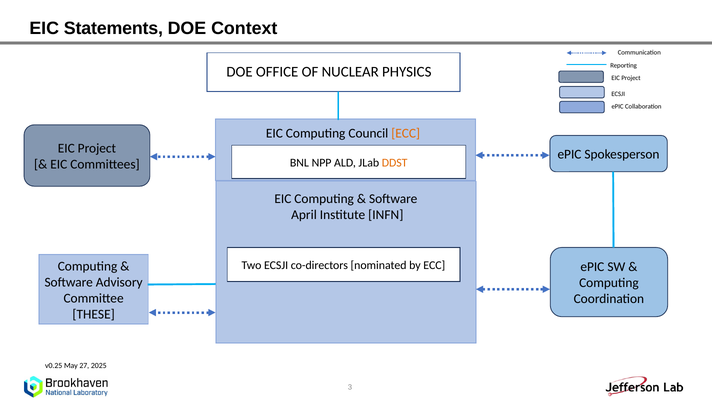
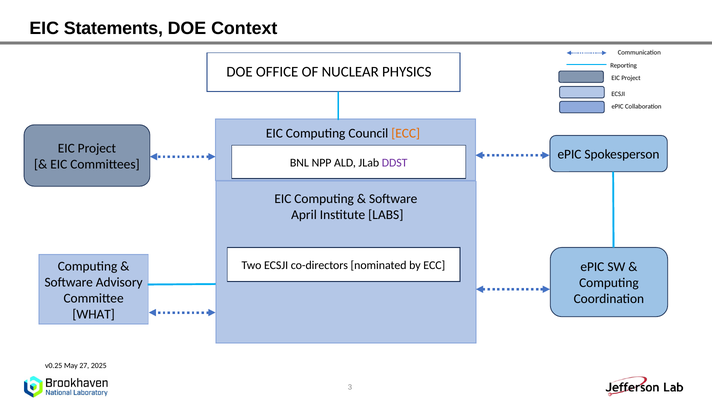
DDST colour: orange -> purple (395, 163)
INFN: INFN -> LABS (386, 215)
THESE: THESE -> WHAT (94, 314)
